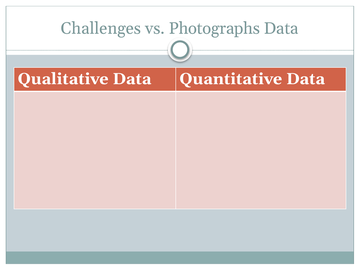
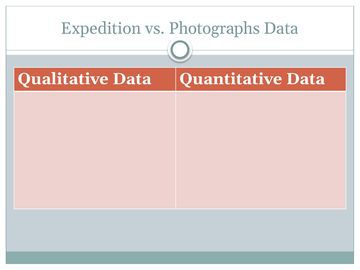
Challenges: Challenges -> Expedition (101, 28)
